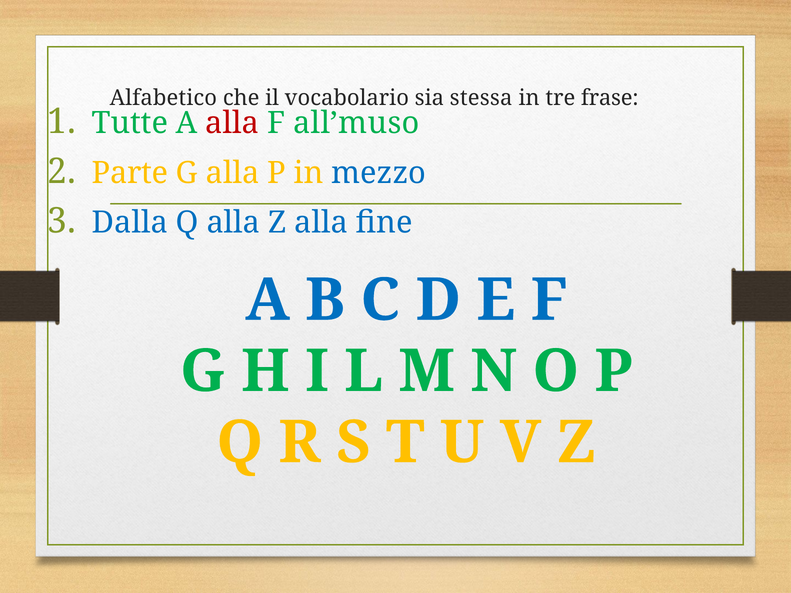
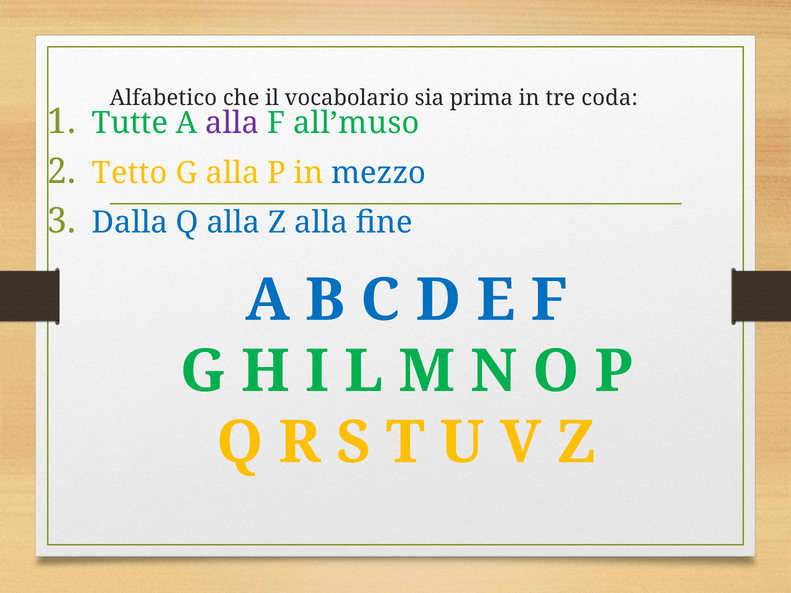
stessa: stessa -> prima (481, 98)
frase: frase -> coda (610, 98)
alla colour: red -> purple (232, 123)
Parte: Parte -> Tetto (130, 173)
